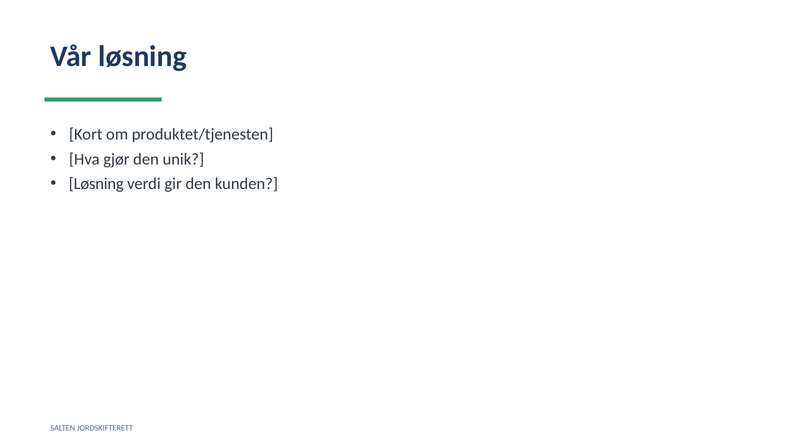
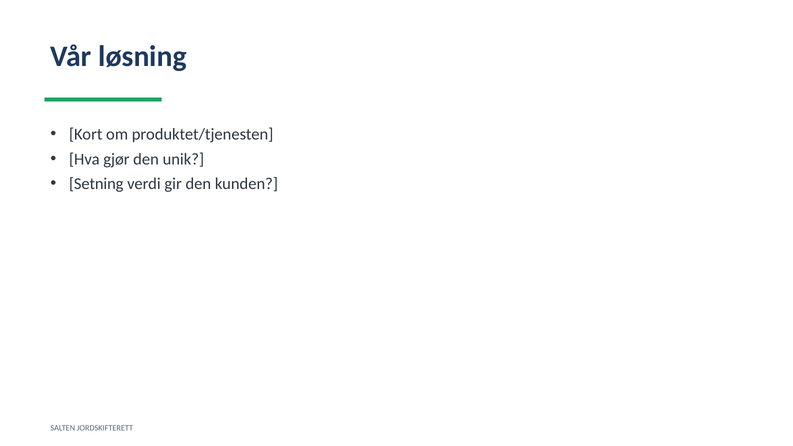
Løsning: Løsning -> Setning (96, 184)
